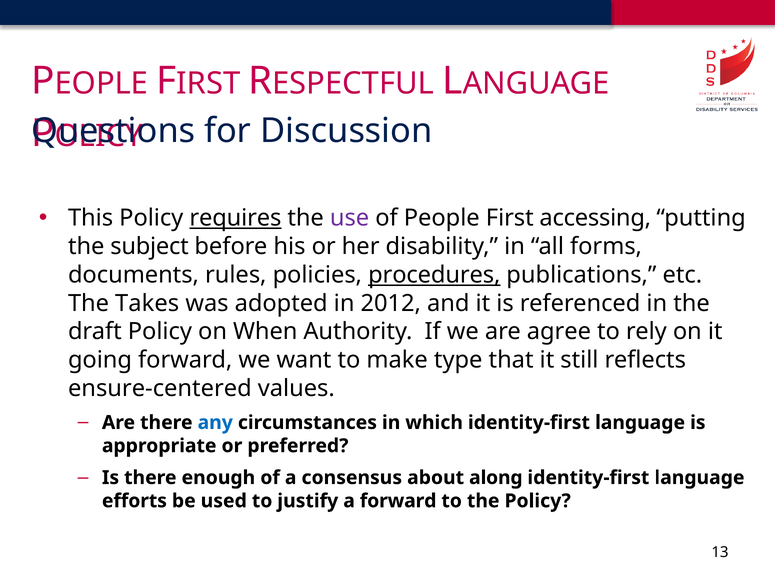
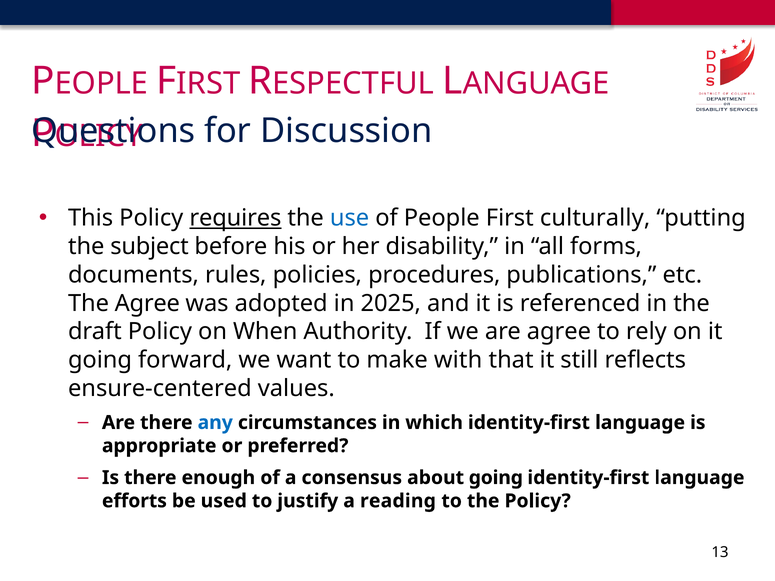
use colour: purple -> blue (350, 218)
accessing: accessing -> culturally (595, 218)
procedures underline: present -> none (434, 275)
The Takes: Takes -> Agree (147, 303)
2012: 2012 -> 2025 (391, 303)
type: type -> with (458, 360)
about along: along -> going (496, 478)
a forward: forward -> reading (398, 501)
